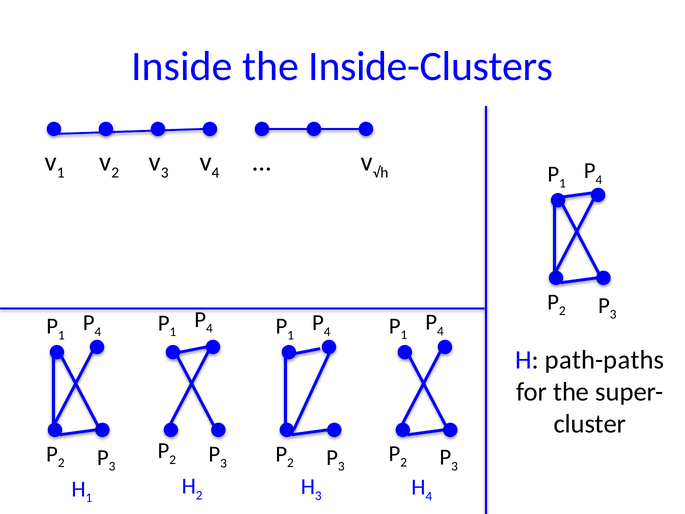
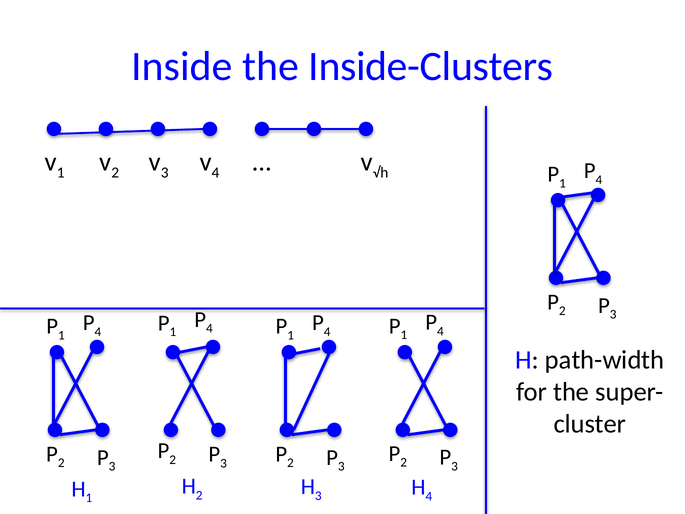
path-paths: path-paths -> path-width (605, 360)
